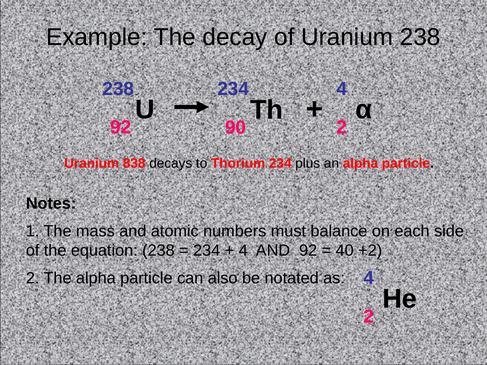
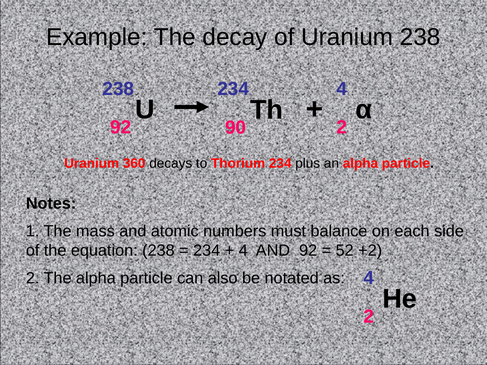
838: 838 -> 360 (134, 163)
40: 40 -> 52 (345, 251)
